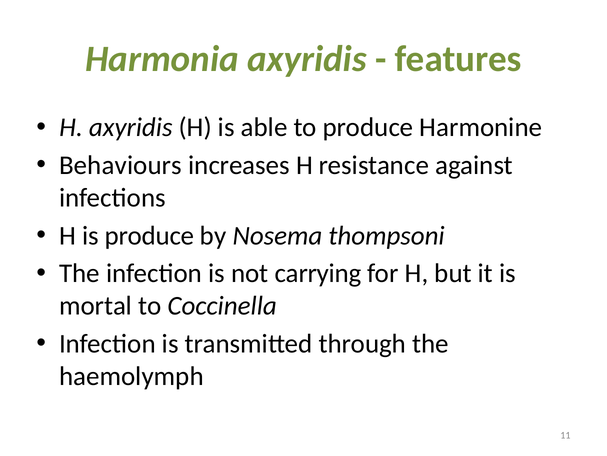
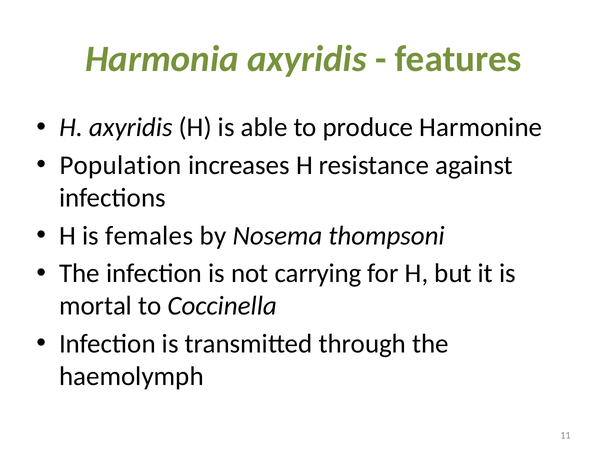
Behaviours: Behaviours -> Population (121, 165)
is produce: produce -> females (149, 235)
